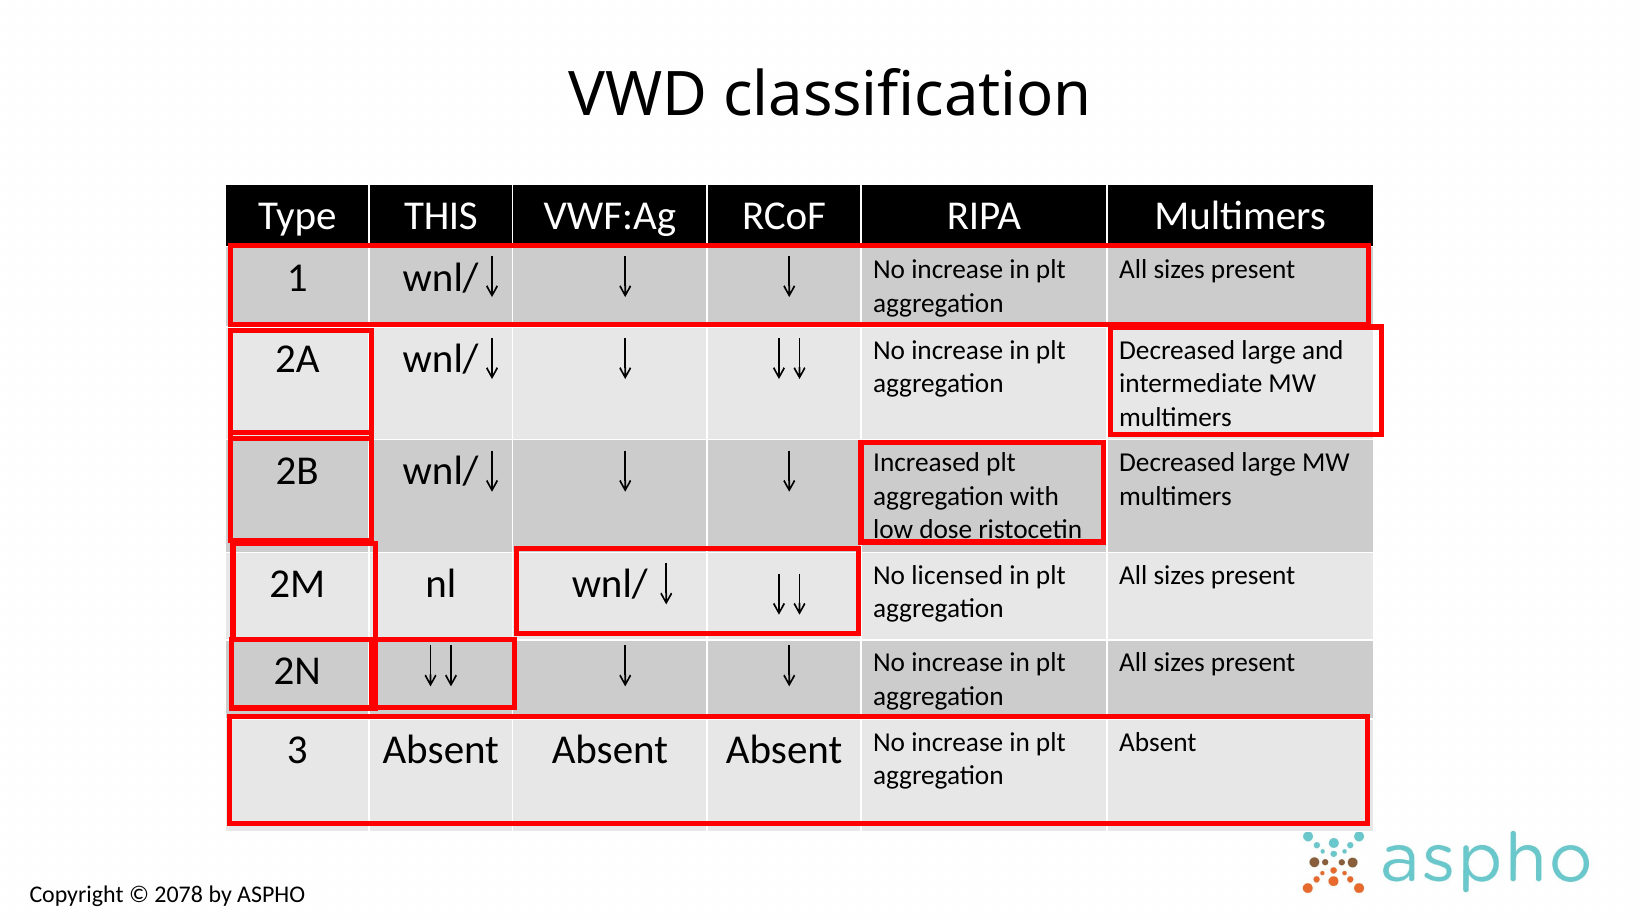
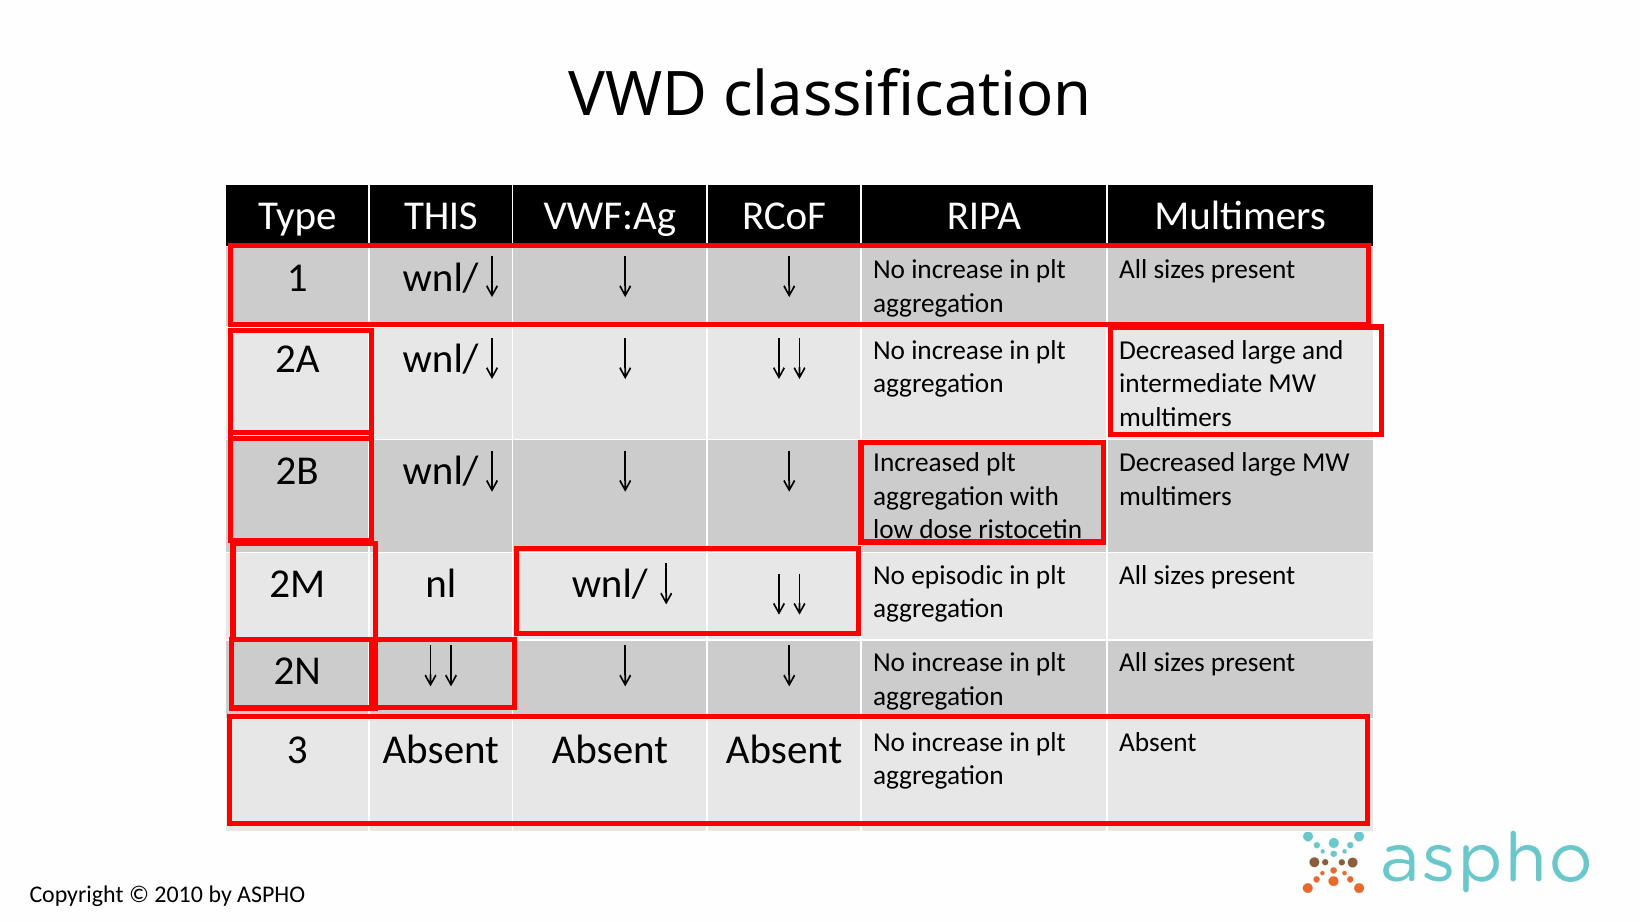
licensed: licensed -> episodic (957, 576)
2078: 2078 -> 2010 (179, 895)
